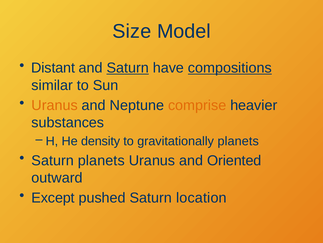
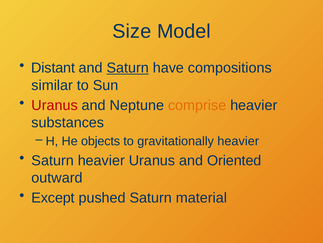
compositions underline: present -> none (230, 68)
Uranus colour: orange -> red (55, 105)
density: density -> objects (101, 141)
gravitationally planets: planets -> heavier (238, 141)
Saturn planets: planets -> heavier (101, 160)
location: location -> material (201, 197)
